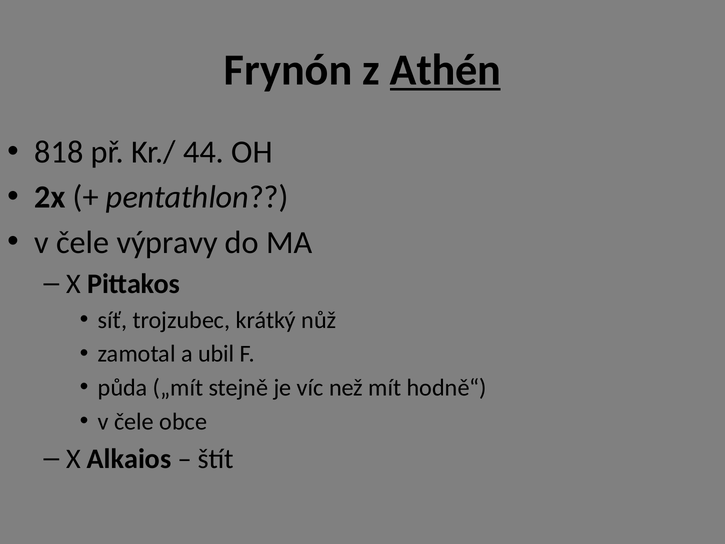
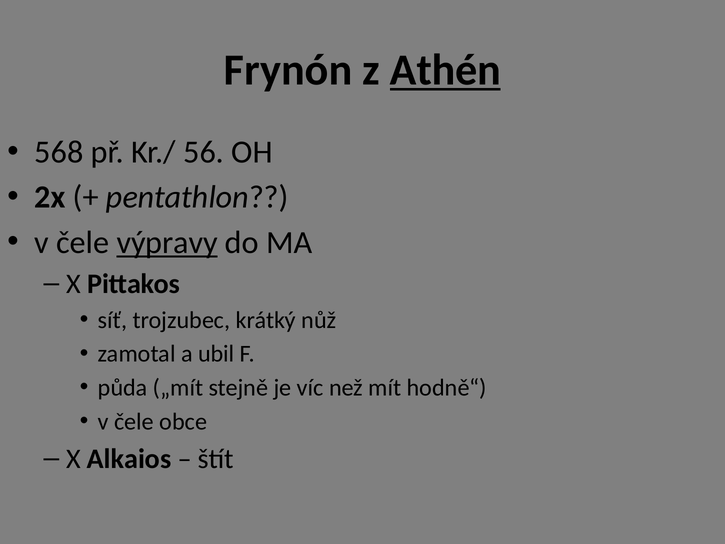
818: 818 -> 568 (59, 152)
44: 44 -> 56 (204, 152)
výpravy underline: none -> present (167, 242)
